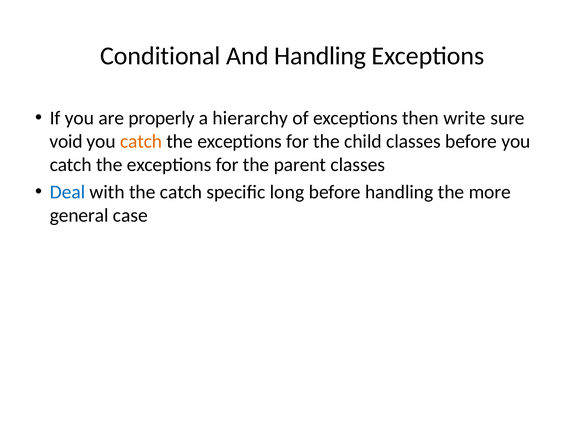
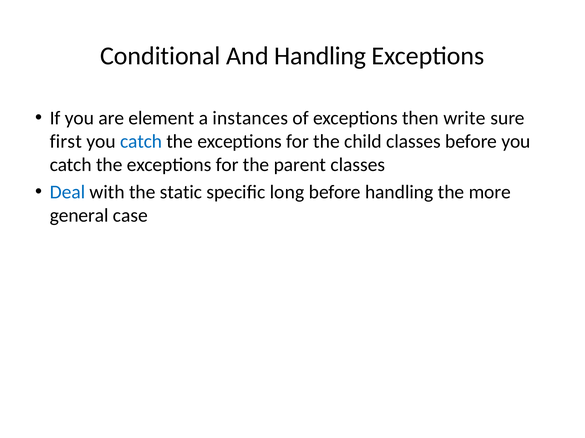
properly: properly -> element (161, 118)
hierarchy: hierarchy -> instances (250, 118)
void: void -> first (66, 142)
catch colour: orange -> blue (141, 142)
the catch: catch -> static (181, 192)
